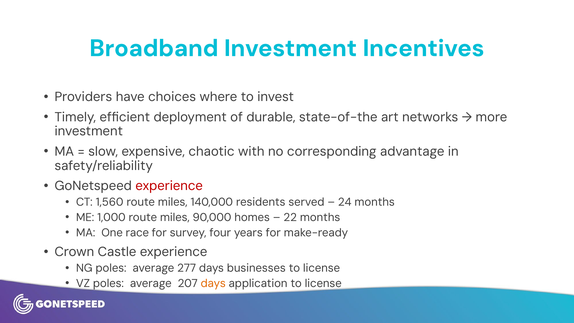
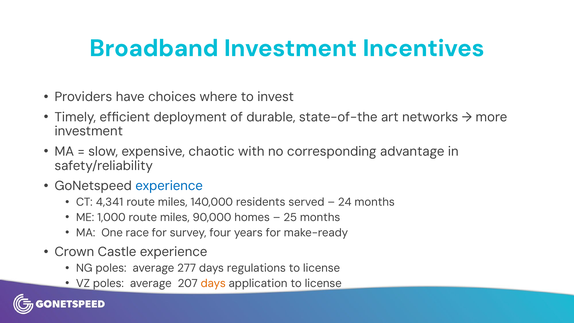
experience colour: red -> blue (169, 186)
1,560: 1,560 -> 4,341 (110, 202)
22: 22 -> 25 (290, 217)
businesses: businesses -> regulations (256, 268)
